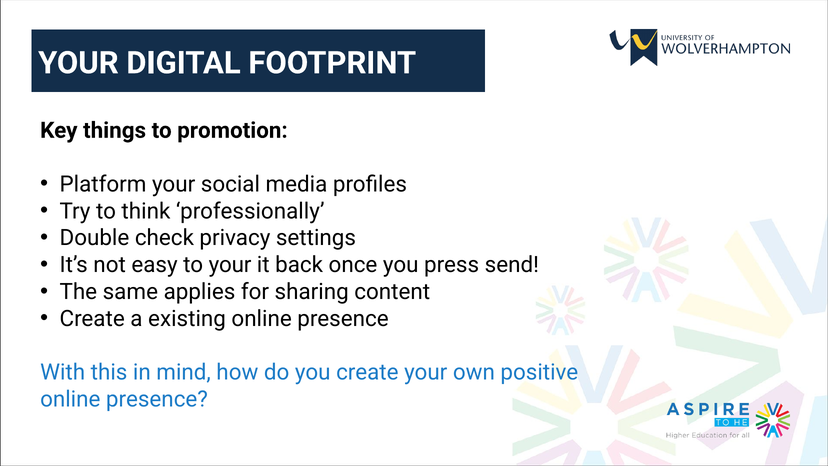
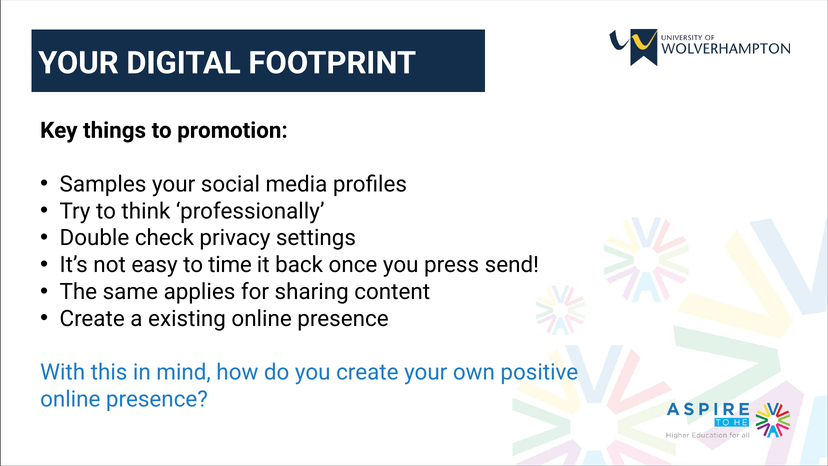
Platform: Platform -> Samples (103, 184)
to your: your -> time (230, 265)
